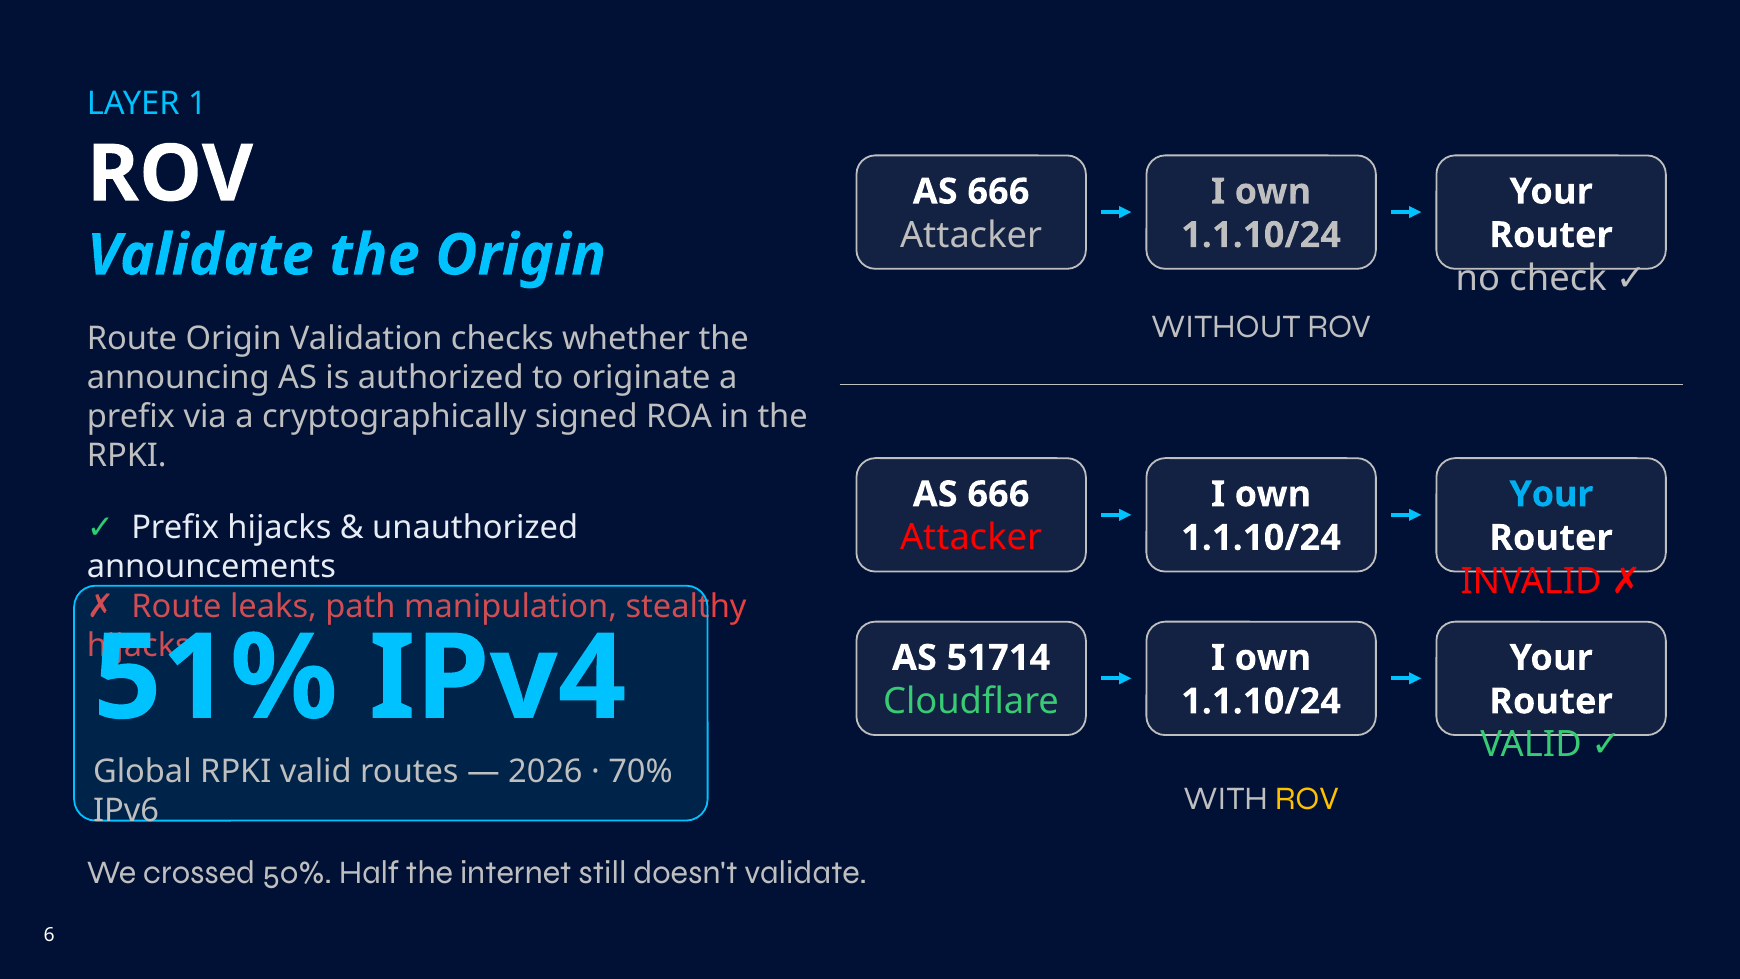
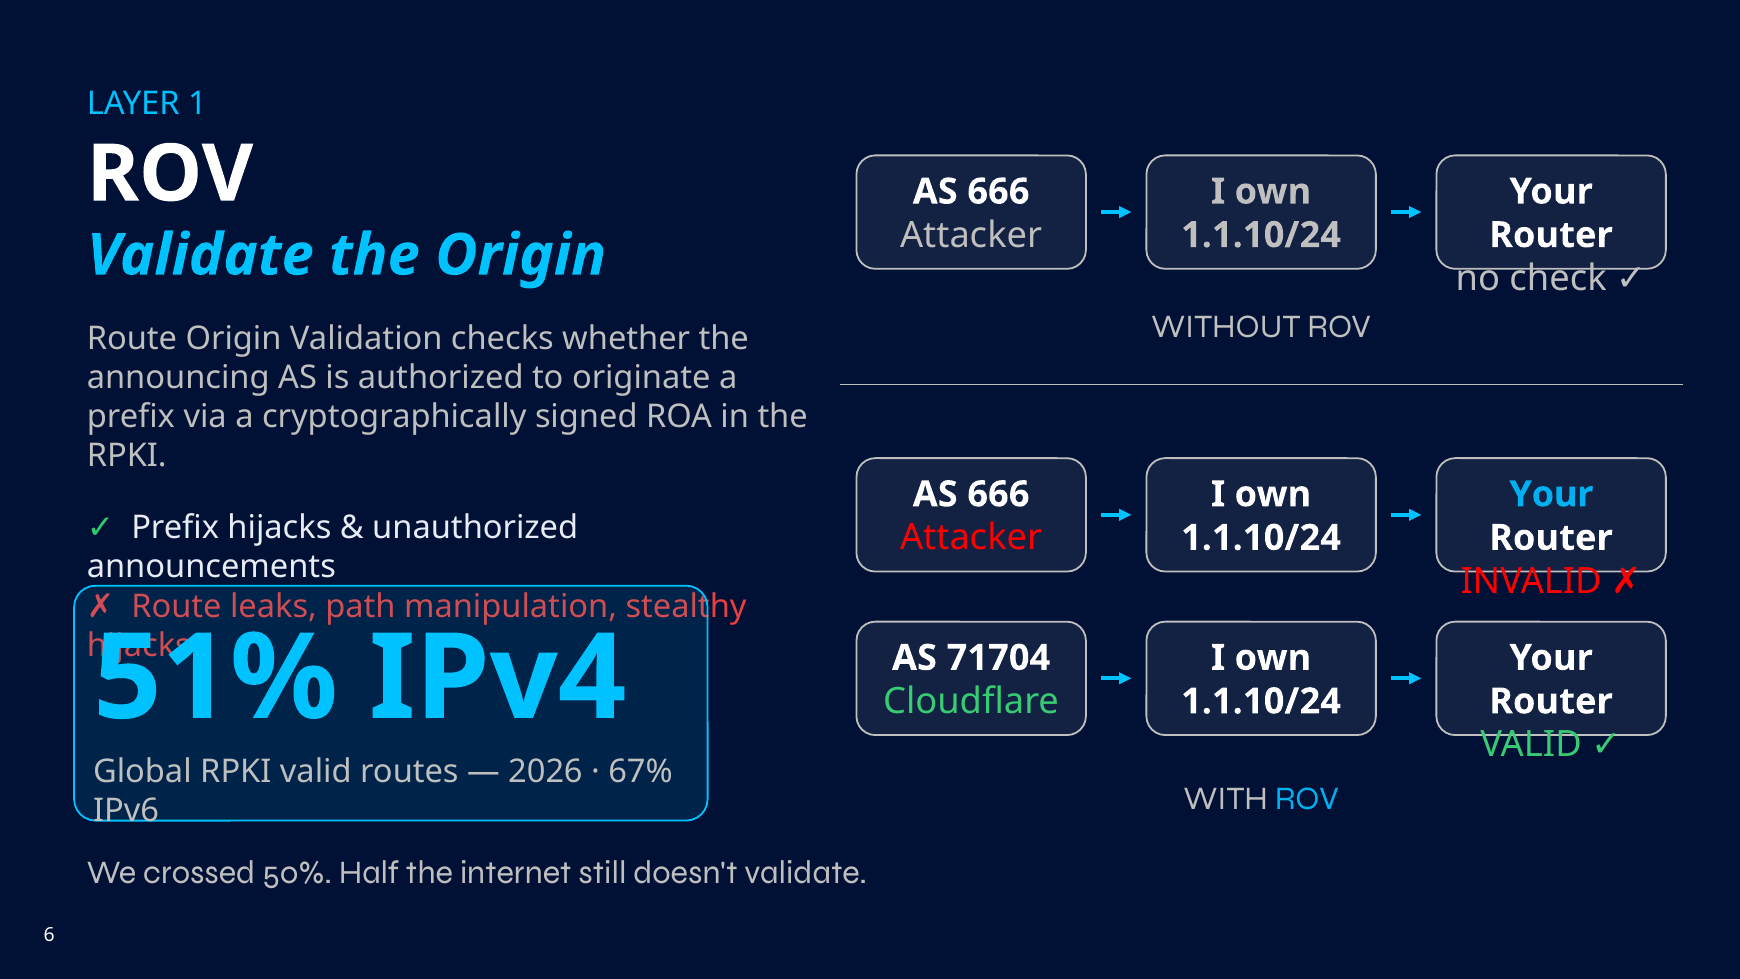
51714: 51714 -> 71704 (998, 658)
70%: 70% -> 67% (640, 772)
ROV colour: yellow -> light blue (1307, 799)
